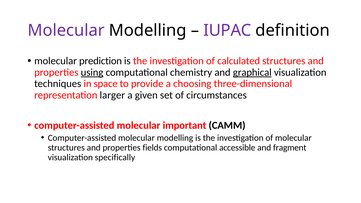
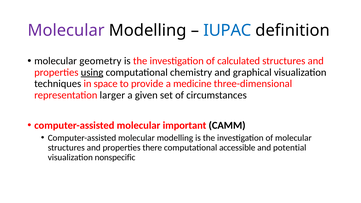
IUPAC colour: purple -> blue (227, 30)
prediction: prediction -> geometry (100, 61)
graphical underline: present -> none (252, 72)
choosing: choosing -> medicine (192, 84)
fields: fields -> there (152, 148)
fragment: fragment -> potential (290, 148)
specifically: specifically -> nonspecific (115, 157)
